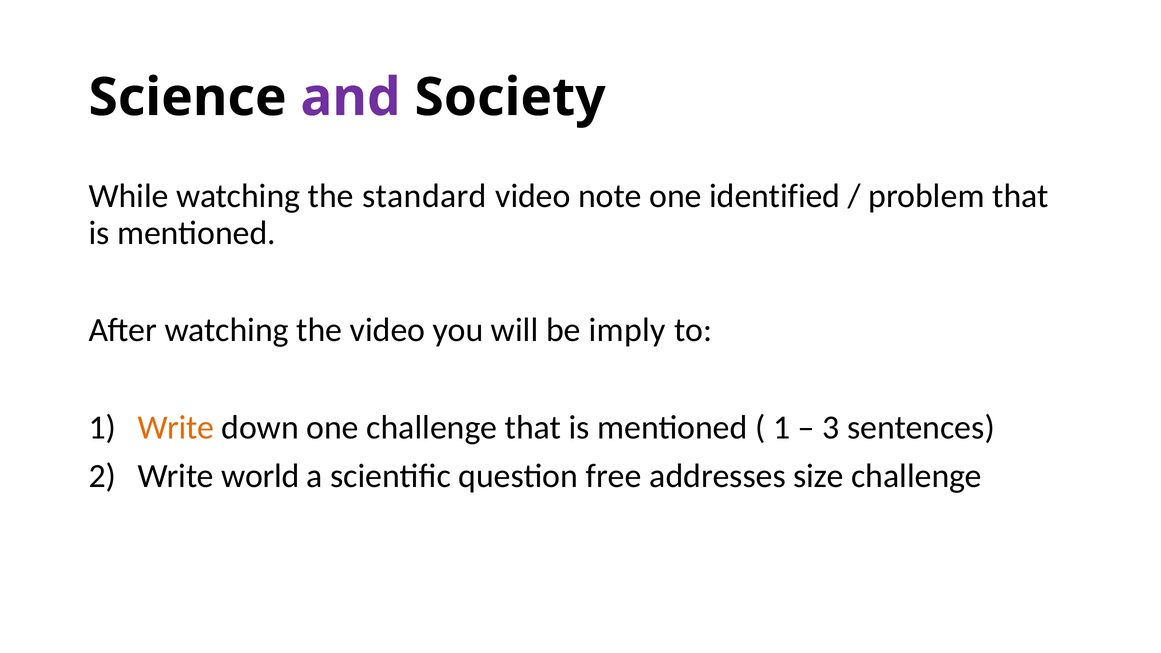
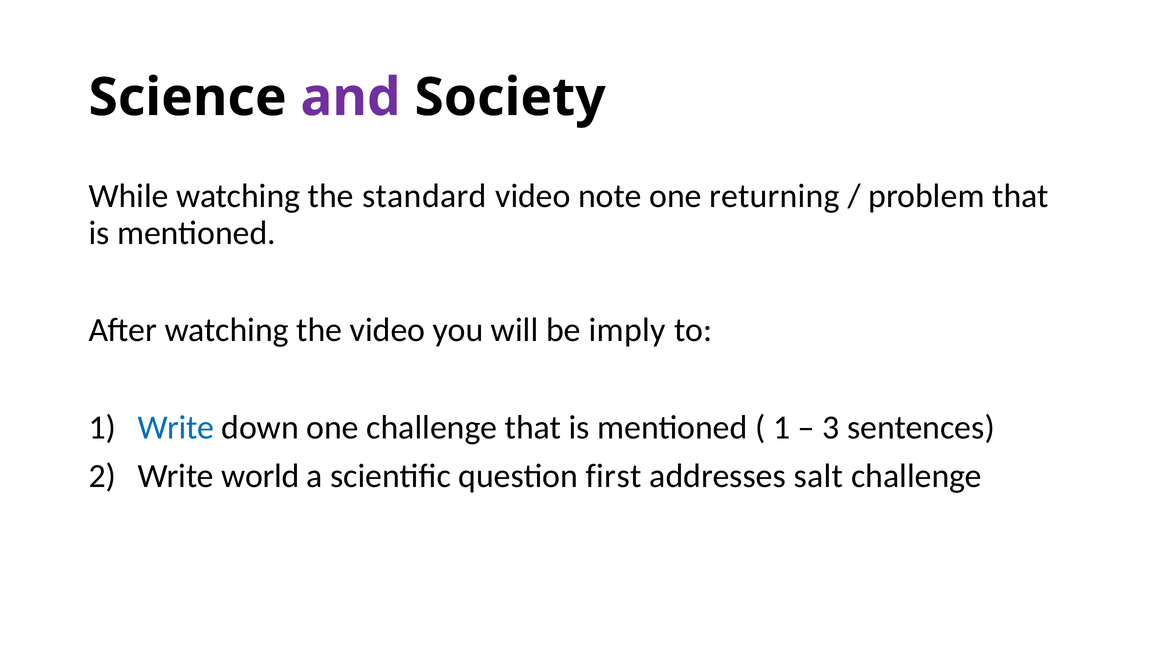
identified: identified -> returning (775, 196)
Write colour: orange -> blue (176, 428)
free: free -> first (614, 476)
size: size -> salt (818, 476)
